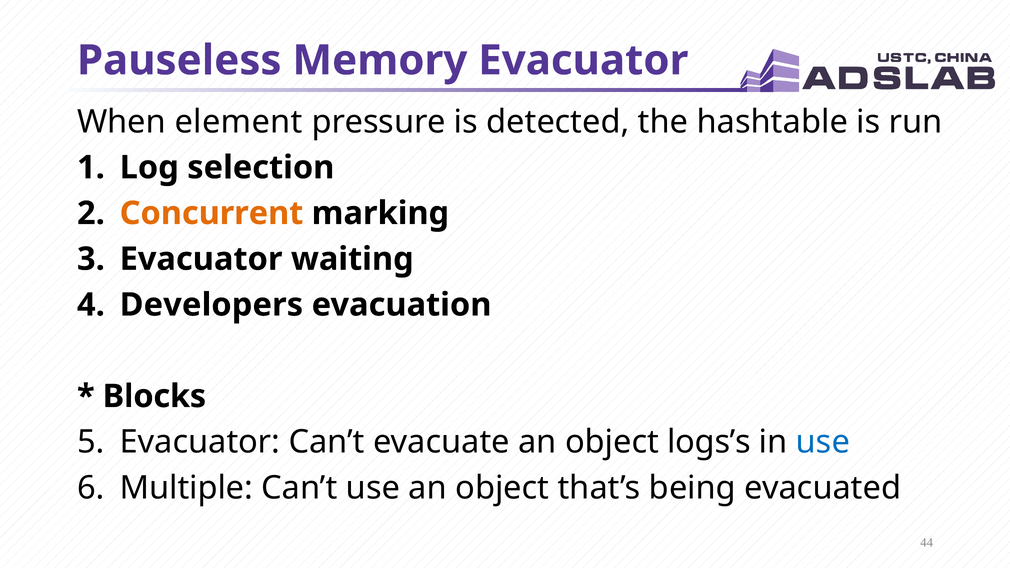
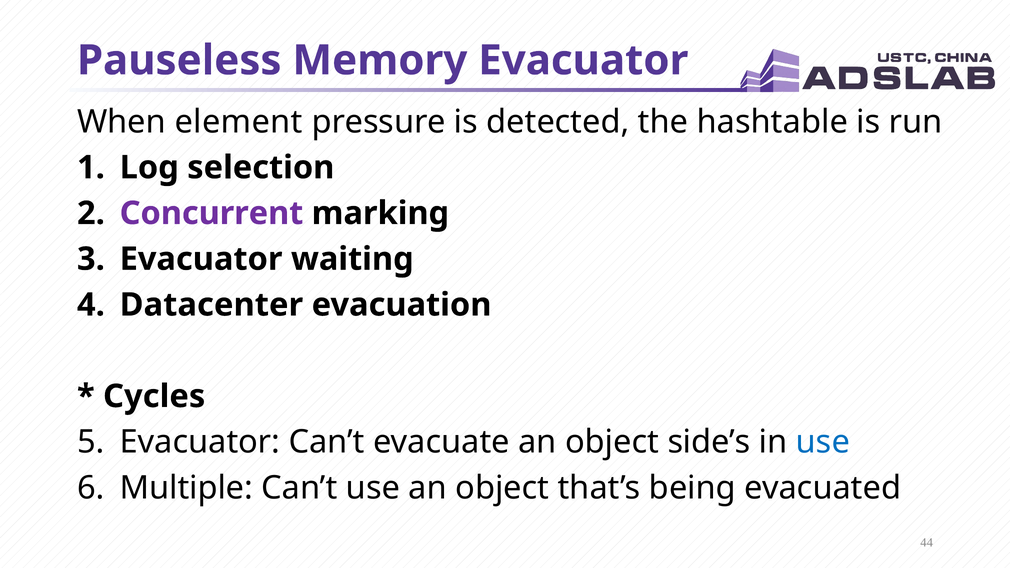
Concurrent colour: orange -> purple (211, 213)
Developers: Developers -> Datacenter (211, 305)
Blocks: Blocks -> Cycles (154, 396)
logs’s: logs’s -> side’s (709, 442)
